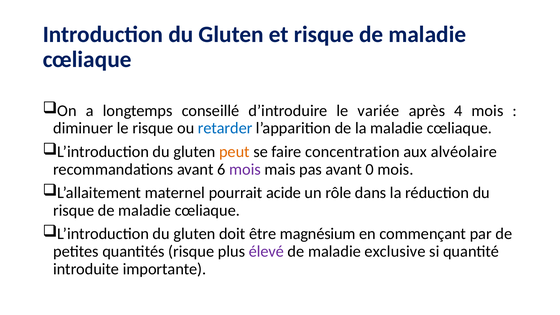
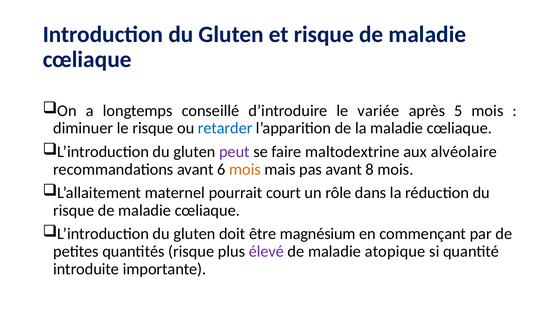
4: 4 -> 5 (458, 111)
peut colour: orange -> purple (234, 152)
concentration: concentration -> maltodextrine (352, 152)
mois colour: purple -> orange (245, 169)
0: 0 -> 8 (370, 169)
acide: acide -> court (284, 193)
exclusive: exclusive -> atopique (395, 251)
